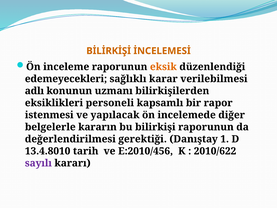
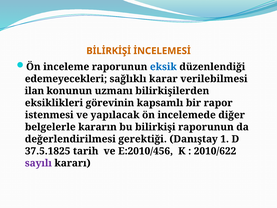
eksik colour: orange -> blue (163, 67)
adlı: adlı -> ilan (34, 91)
personeli: personeli -> görevinin (110, 103)
13.4.8010: 13.4.8010 -> 37.5.1825 (48, 151)
